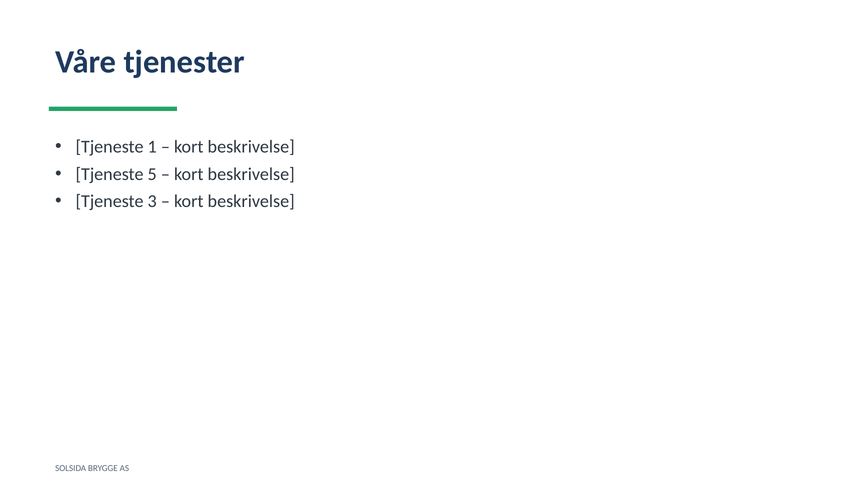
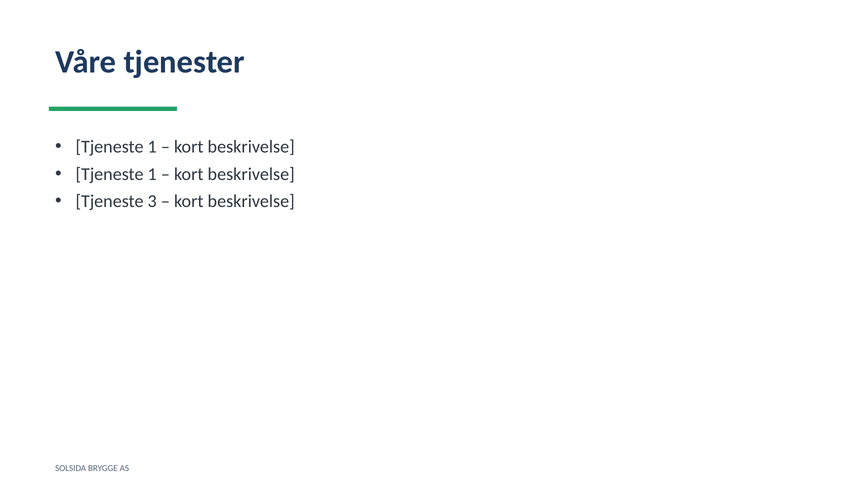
5: 5 -> 1 (152, 174)
